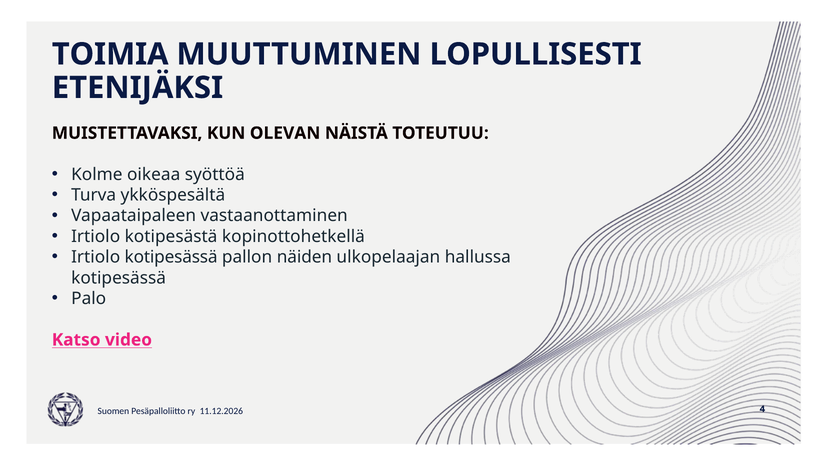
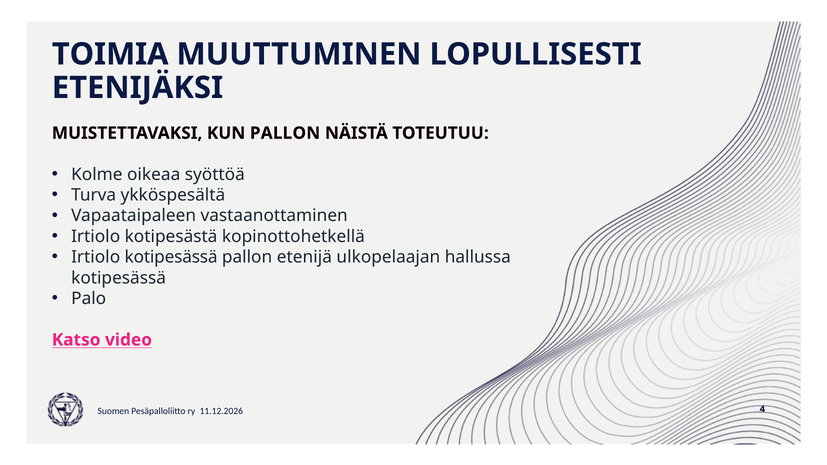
KUN OLEVAN: OLEVAN -> PALLON (285, 133)
näiden: näiden -> etenijä (304, 257)
